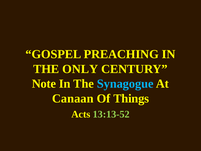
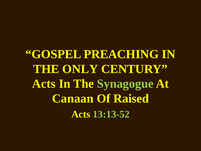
Note: Note -> Acts (44, 84)
Synagogue colour: light blue -> light green (125, 84)
Things: Things -> Raised (131, 98)
